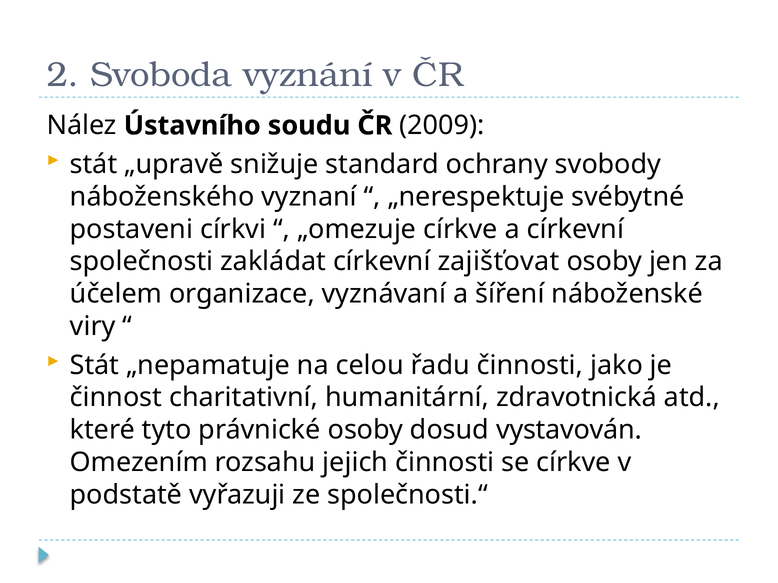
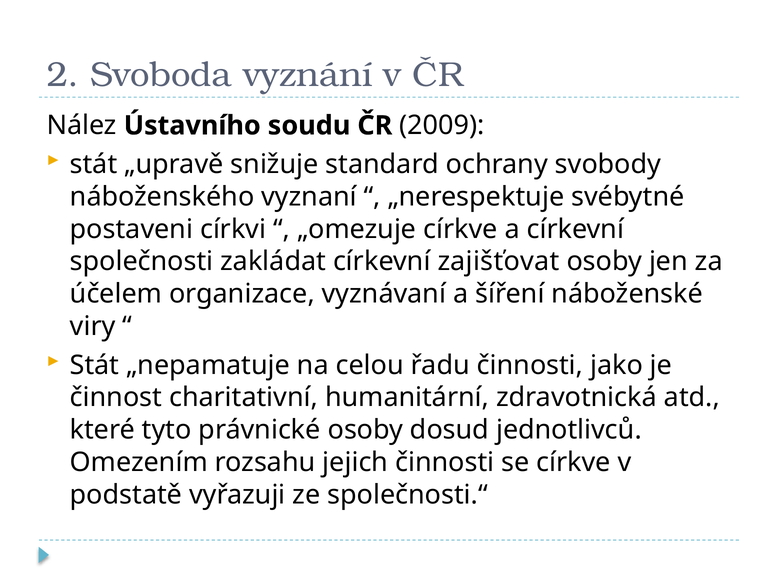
vystavován: vystavován -> jednotlivců (569, 430)
